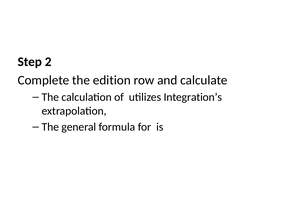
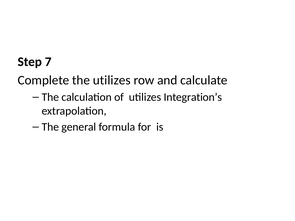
2: 2 -> 7 (48, 62)
the edition: edition -> utilizes (112, 80)
